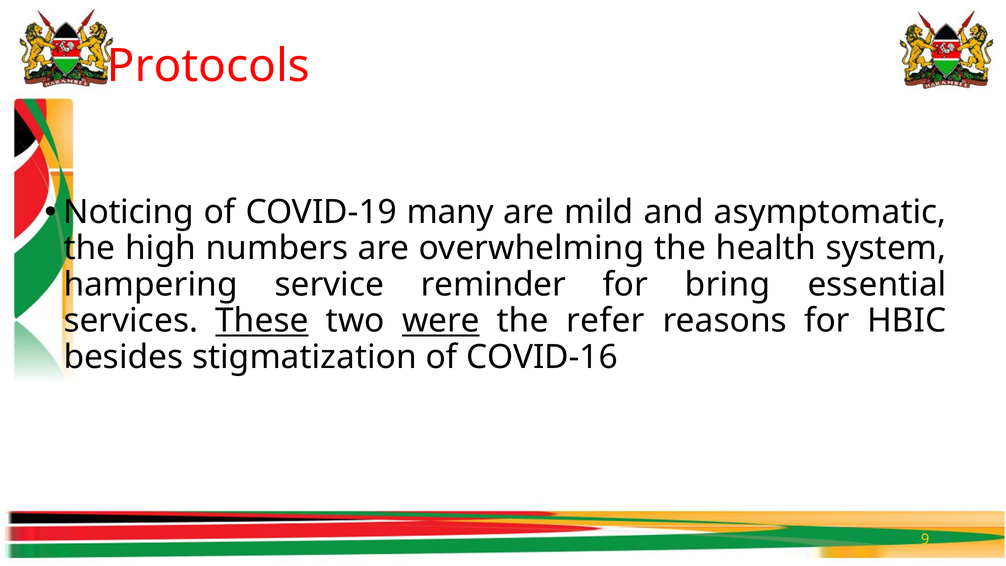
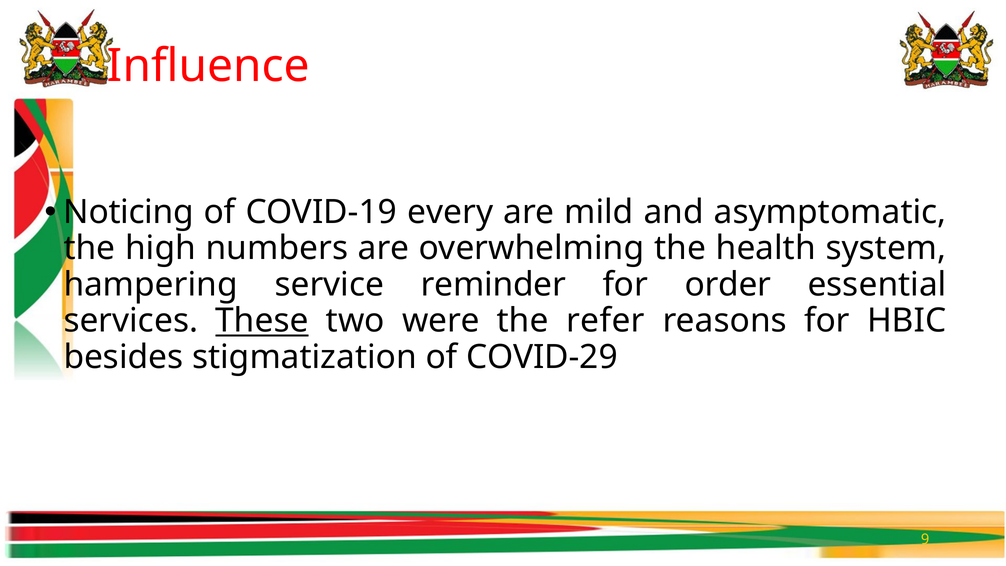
Protocols: Protocols -> Influence (208, 66)
many: many -> every (450, 212)
bring: bring -> order (728, 285)
were underline: present -> none (441, 321)
COVID-16: COVID-16 -> COVID-29 (542, 357)
